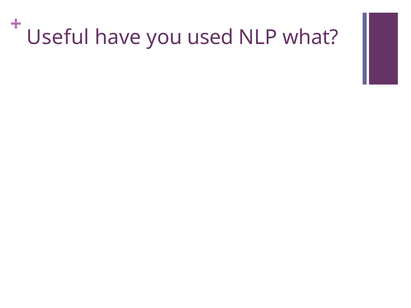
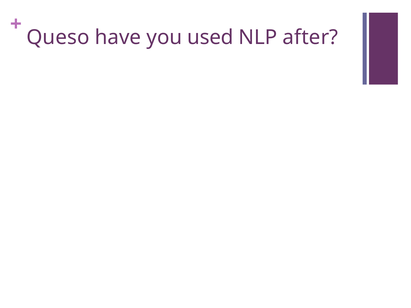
Useful: Useful -> Queso (58, 38)
what: what -> after (310, 38)
